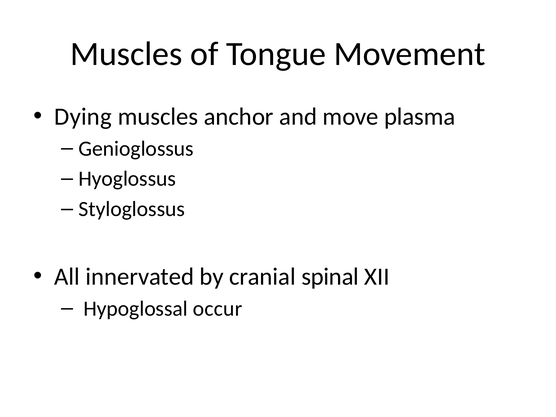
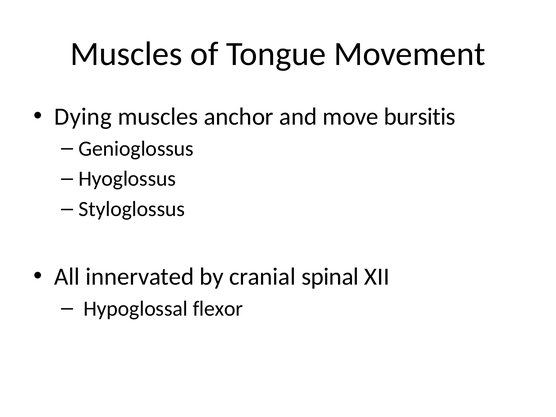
plasma: plasma -> bursitis (420, 117)
occur: occur -> flexor (218, 309)
